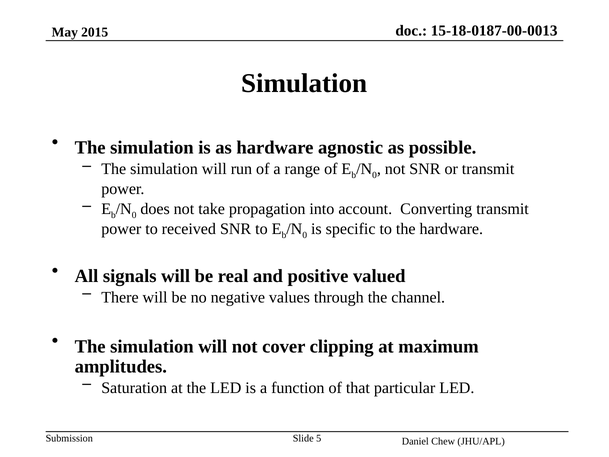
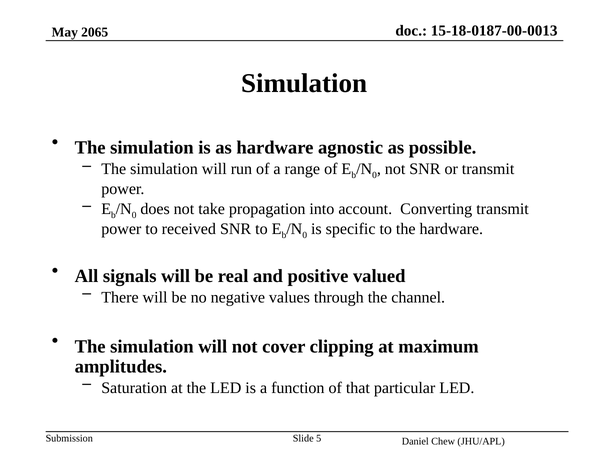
2015: 2015 -> 2065 (95, 33)
